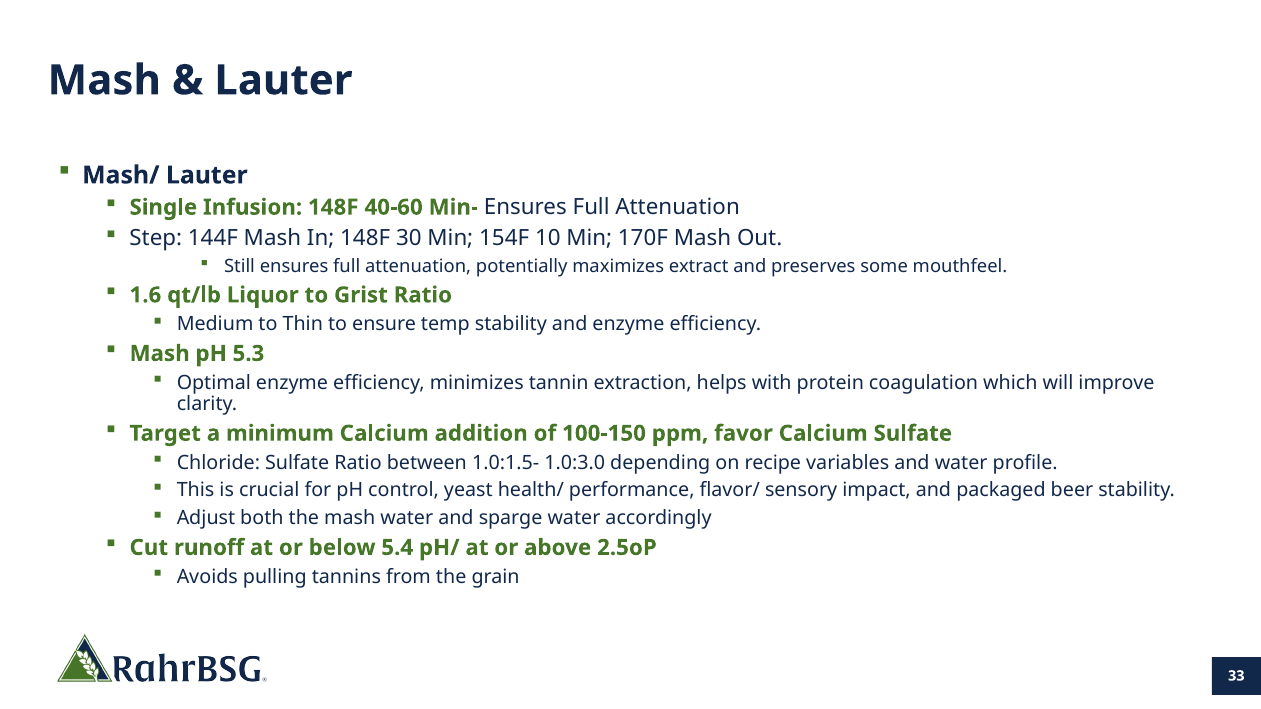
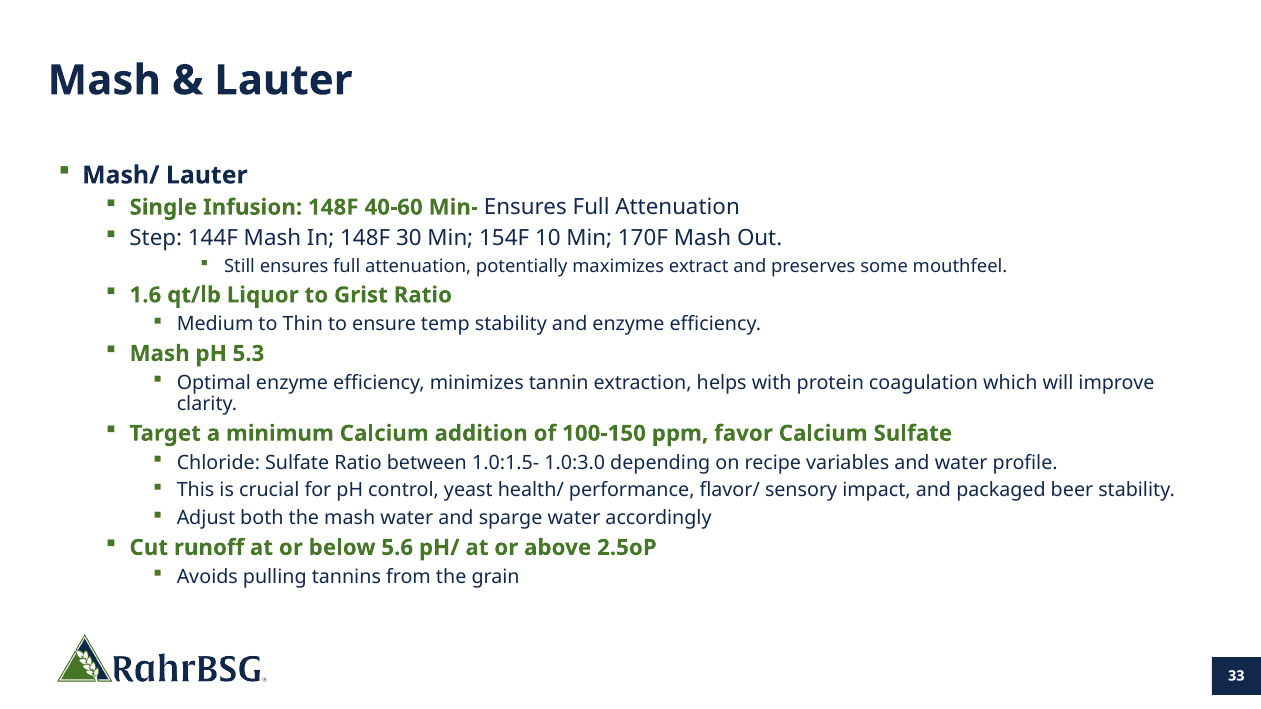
5.4: 5.4 -> 5.6 (397, 548)
